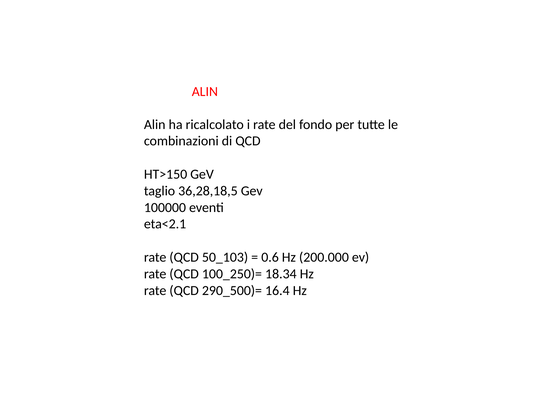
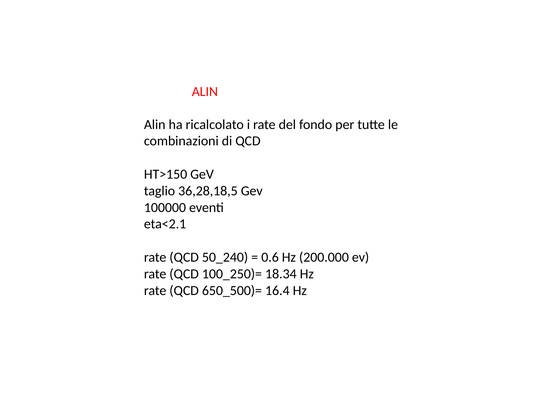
50_103: 50_103 -> 50_240 (225, 258)
290_500)=: 290_500)= -> 650_500)= (232, 291)
